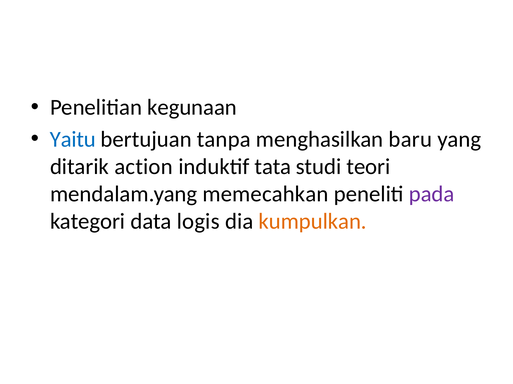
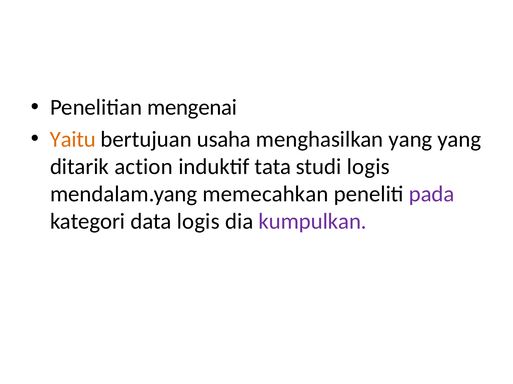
kegunaan: kegunaan -> mengenai (192, 108)
Yaitu colour: blue -> orange (73, 140)
tanpa: tanpa -> usaha (224, 140)
menghasilkan baru: baru -> yang (410, 140)
studi teori: teori -> logis (368, 167)
kumpulkan colour: orange -> purple (313, 222)
